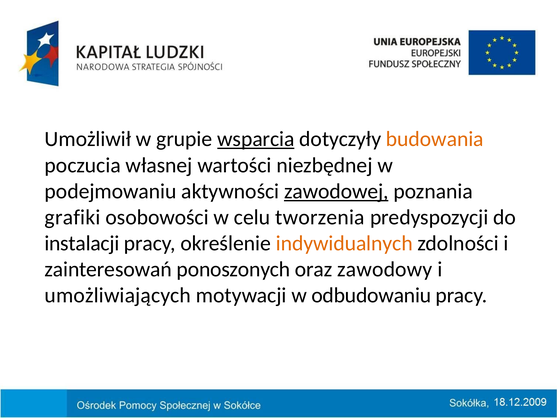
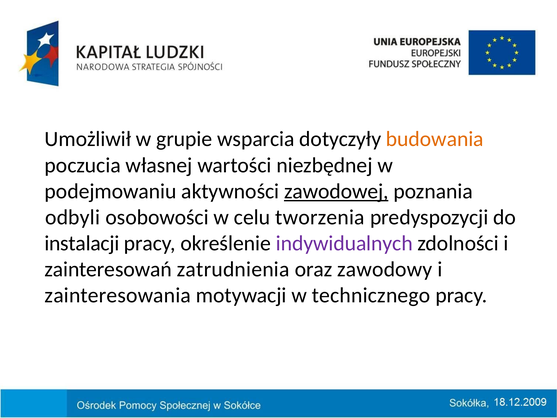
wsparcia underline: present -> none (256, 139)
grafiki: grafiki -> odbyli (73, 217)
indywidualnych colour: orange -> purple (344, 243)
ponoszonych: ponoszonych -> zatrudnienia (233, 269)
umożliwiających: umożliwiających -> zainteresowania (118, 295)
odbudowaniu: odbudowaniu -> technicznego (371, 295)
